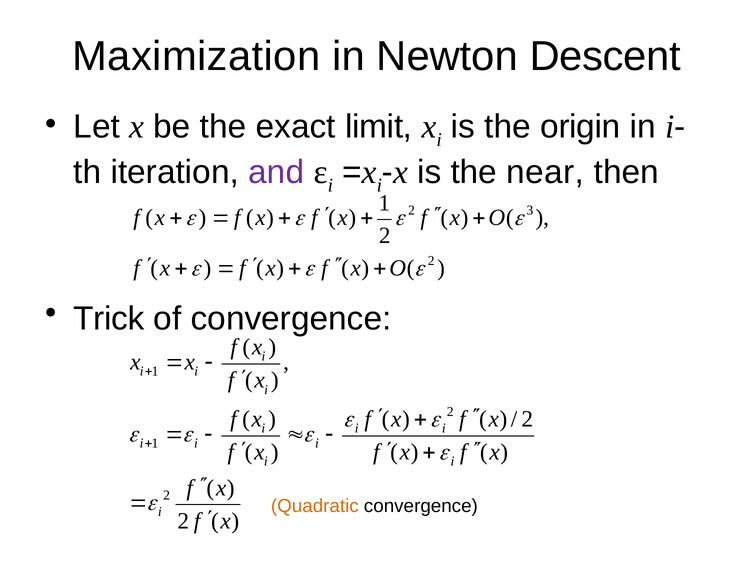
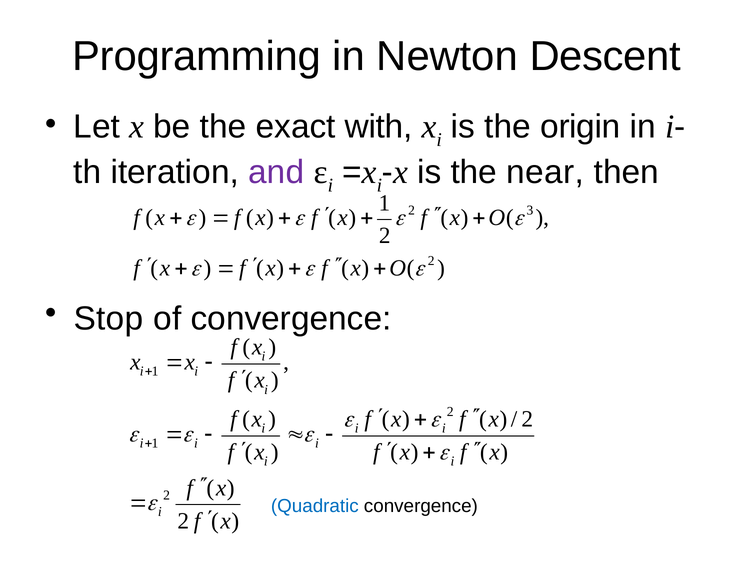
Maximization: Maximization -> Programming (197, 56)
limit: limit -> with (379, 127)
Trick: Trick -> Stop (109, 318)
Quadratic colour: orange -> blue (315, 506)
